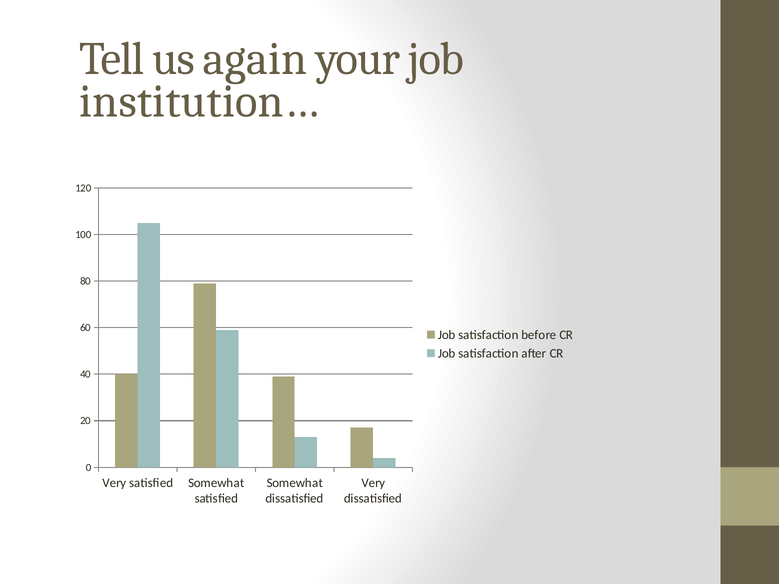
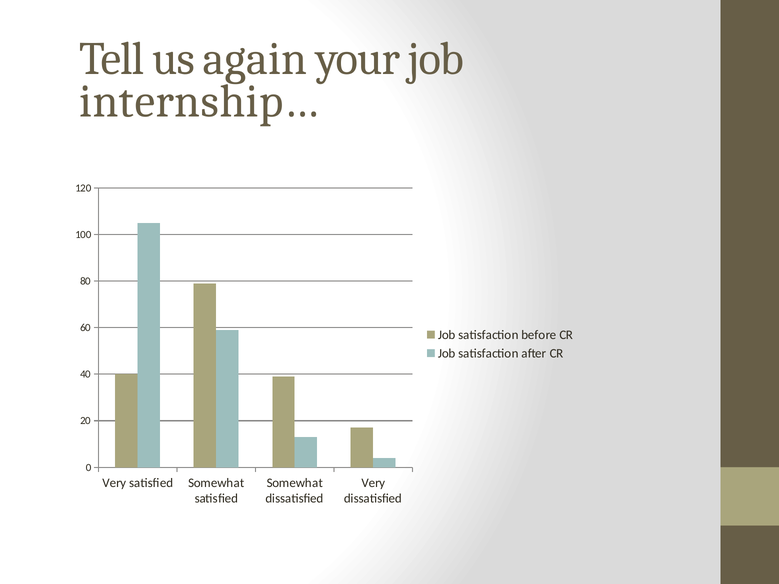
institution…: institution… -> internship… (199, 102)
